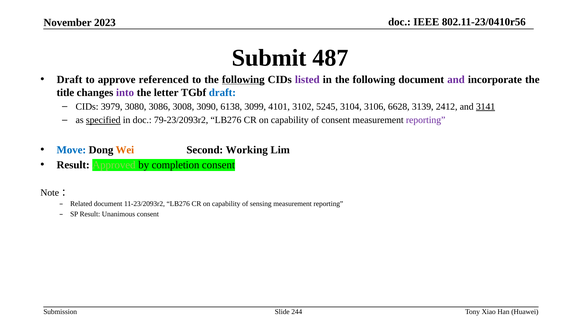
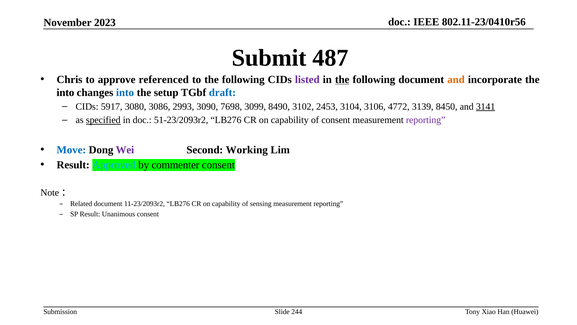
Draft: Draft -> Chris (70, 79)
following underline: present -> none (243, 79)
the underline: none -> present (342, 79)
and colour: purple -> orange (456, 79)
title: title -> into (65, 92)
into colour: purple -> blue (125, 92)
letter: letter -> setup (166, 92)
3979: 3979 -> 5917 (112, 106)
3008: 3008 -> 2993 (183, 106)
6138: 6138 -> 7698 (231, 106)
4101: 4101 -> 8490 (279, 106)
5245: 5245 -> 2453 (327, 106)
6628: 6628 -> 4772 (399, 106)
2412: 2412 -> 8450 (447, 106)
79-23/2093r2: 79-23/2093r2 -> 51-23/2093r2 (181, 120)
Wei colour: orange -> purple (125, 150)
Approved colour: light green -> light blue (114, 165)
completion: completion -> commenter (176, 165)
